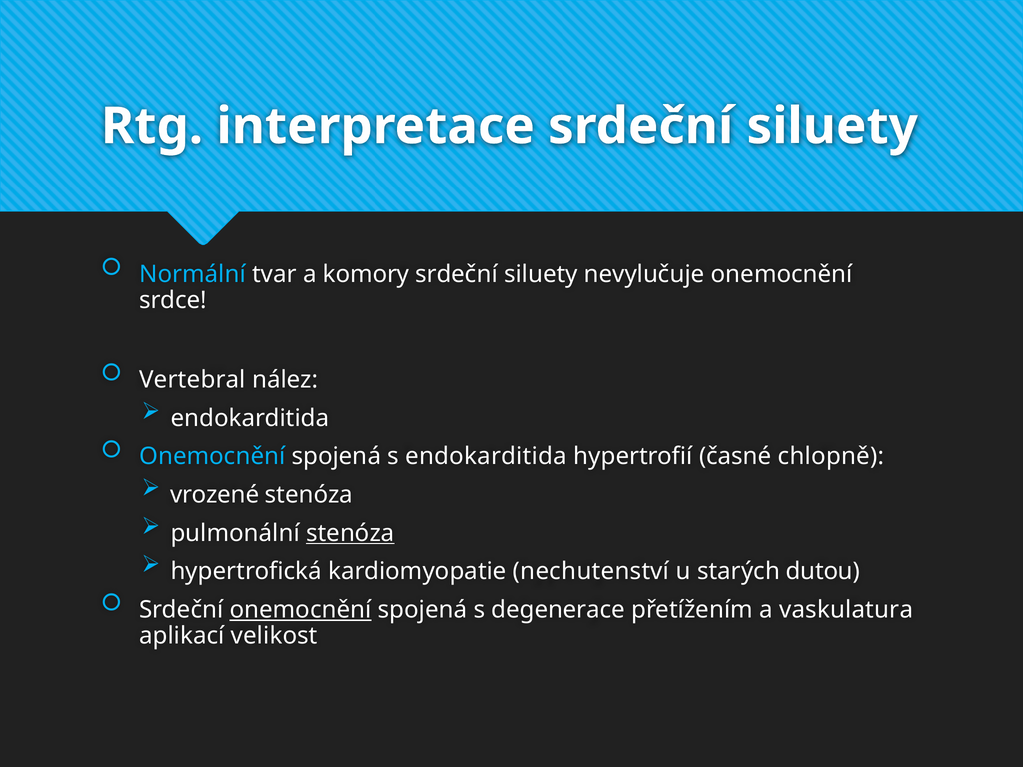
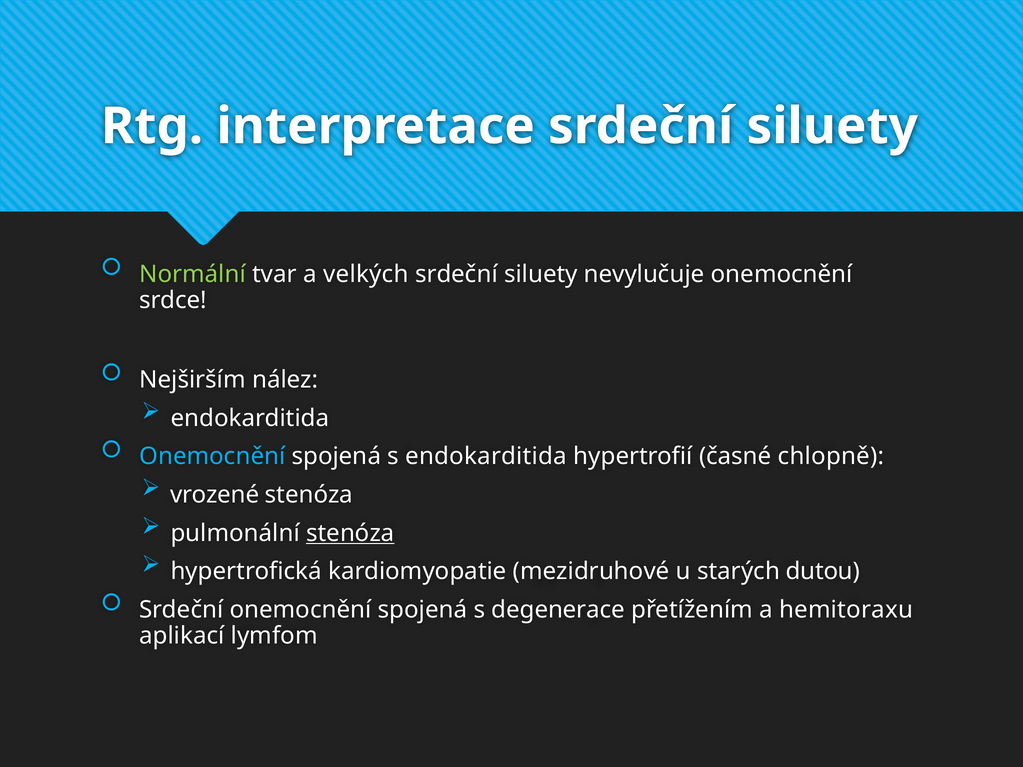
Normální colour: light blue -> light green (193, 274)
komory: komory -> velkých (366, 274)
Vertebral: Vertebral -> Nejširším (193, 380)
nechutenství: nechutenství -> mezidruhové (591, 572)
onemocnění underline: present -> none (300, 610)
vaskulatura: vaskulatura -> hemitoraxu (846, 610)
velikost: velikost -> lymfom (274, 636)
